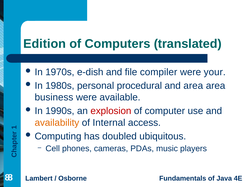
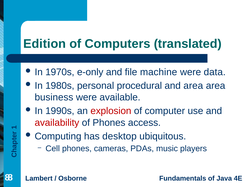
e-dish: e-dish -> e-only (90, 72)
compiler: compiler -> machine (159, 72)
your: your -> data (215, 72)
availability colour: orange -> red (57, 122)
of Internal: Internal -> Phones (109, 122)
doubled: doubled -> desktop (119, 136)
